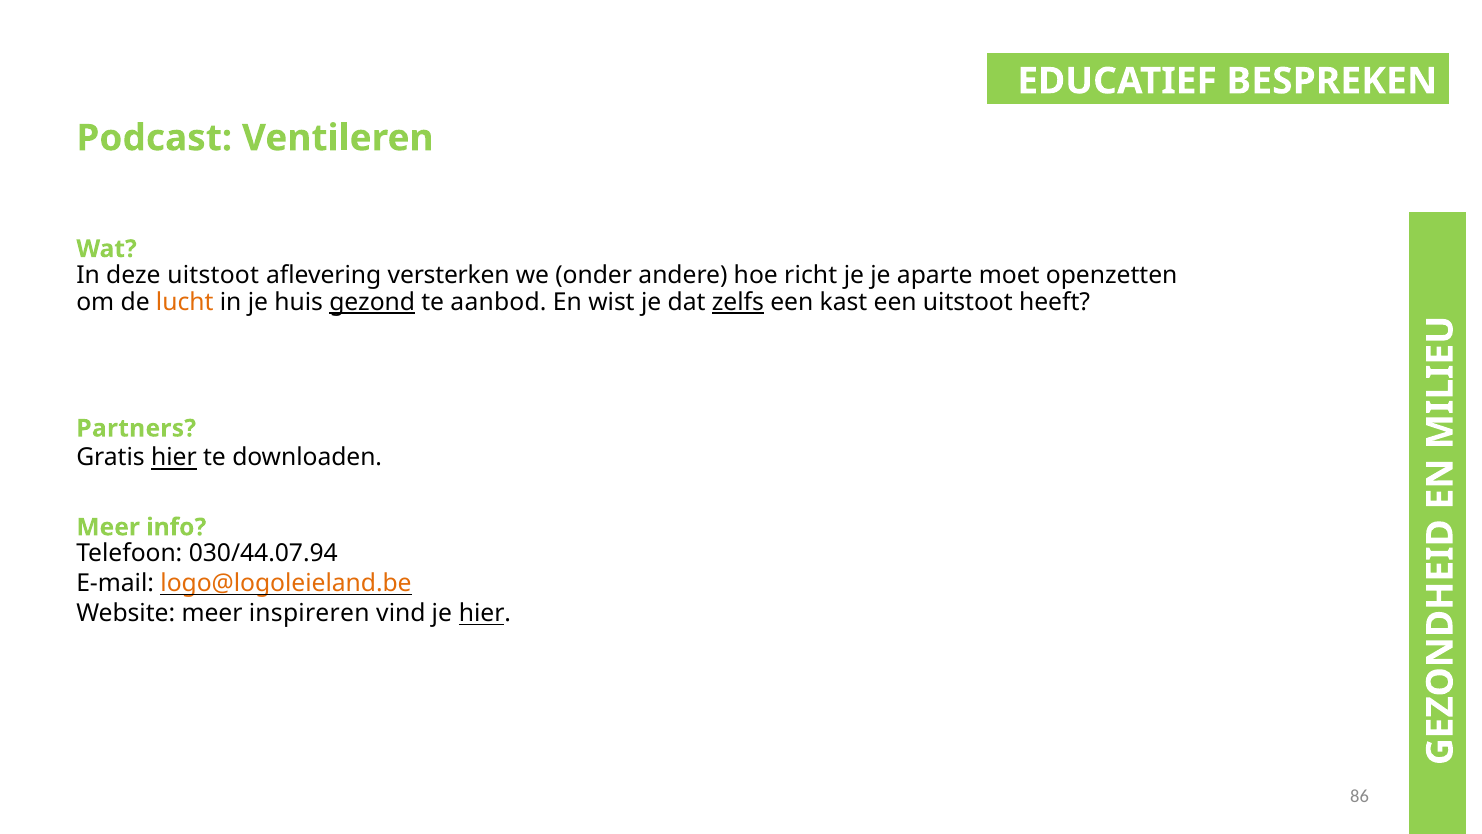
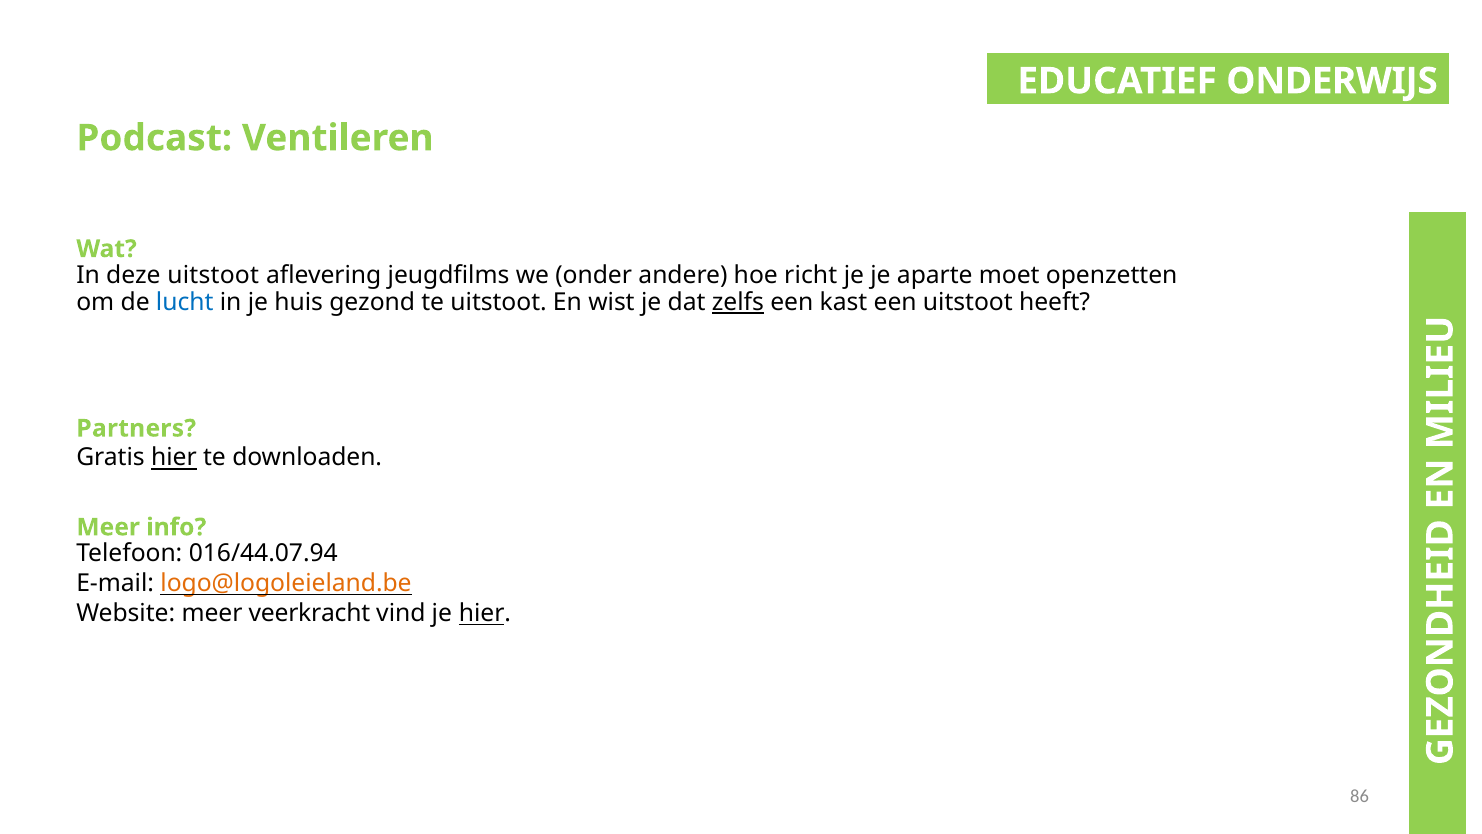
BESPREKEN: BESPREKEN -> ONDERWIJS (1332, 81)
versterken: versterken -> jeugdfilms (449, 275)
lucht colour: orange -> blue (185, 302)
gezond underline: present -> none (372, 302)
te aanbod: aanbod -> uitstoot (499, 302)
030/44.07.94: 030/44.07.94 -> 016/44.07.94 (263, 554)
inspireren: inspireren -> veerkracht (309, 613)
